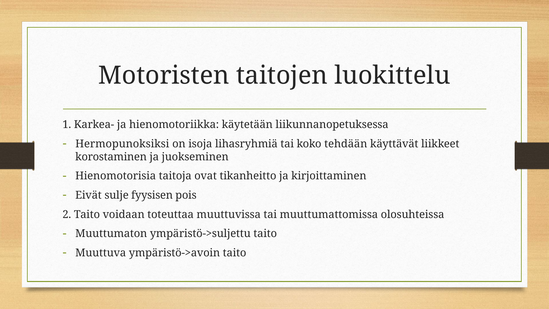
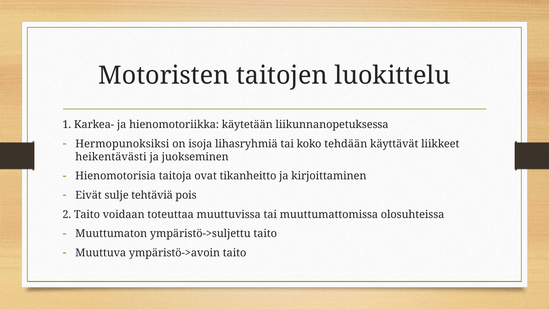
korostaminen: korostaminen -> heikentävästi (111, 157)
fyysisen: fyysisen -> tehtäviä (152, 195)
